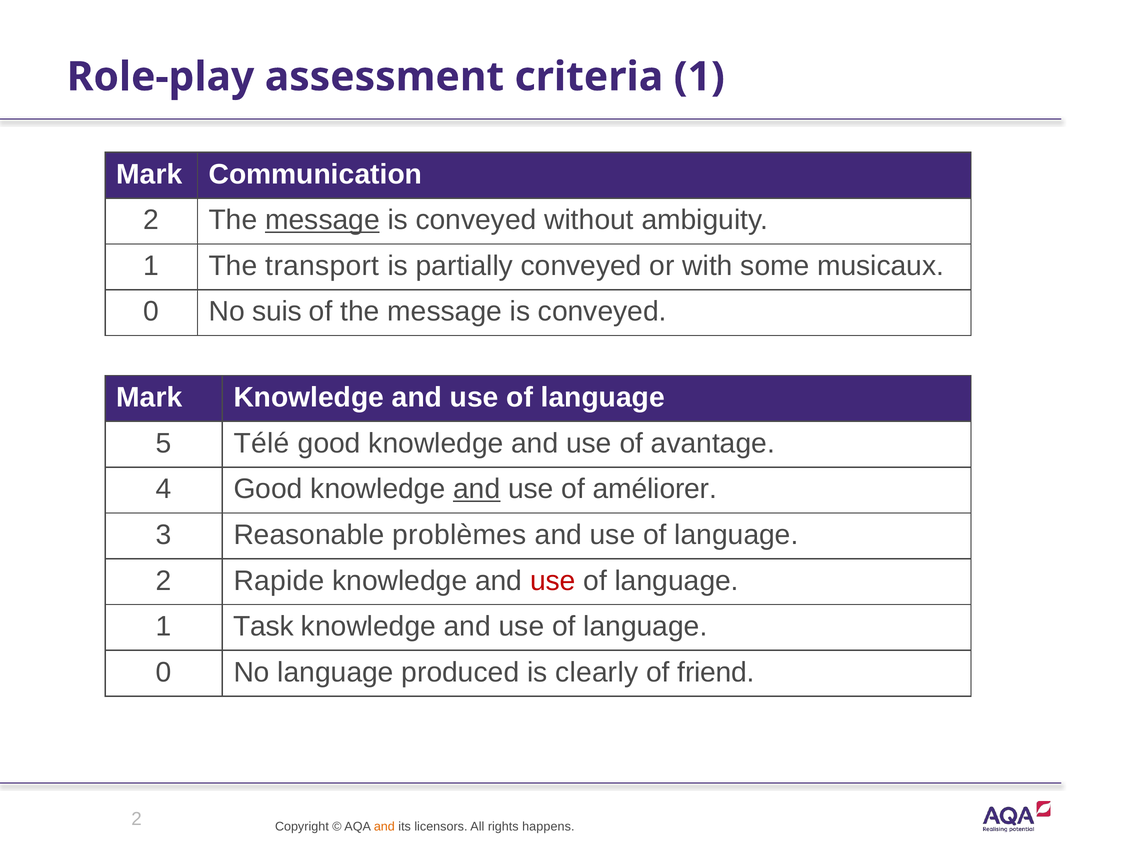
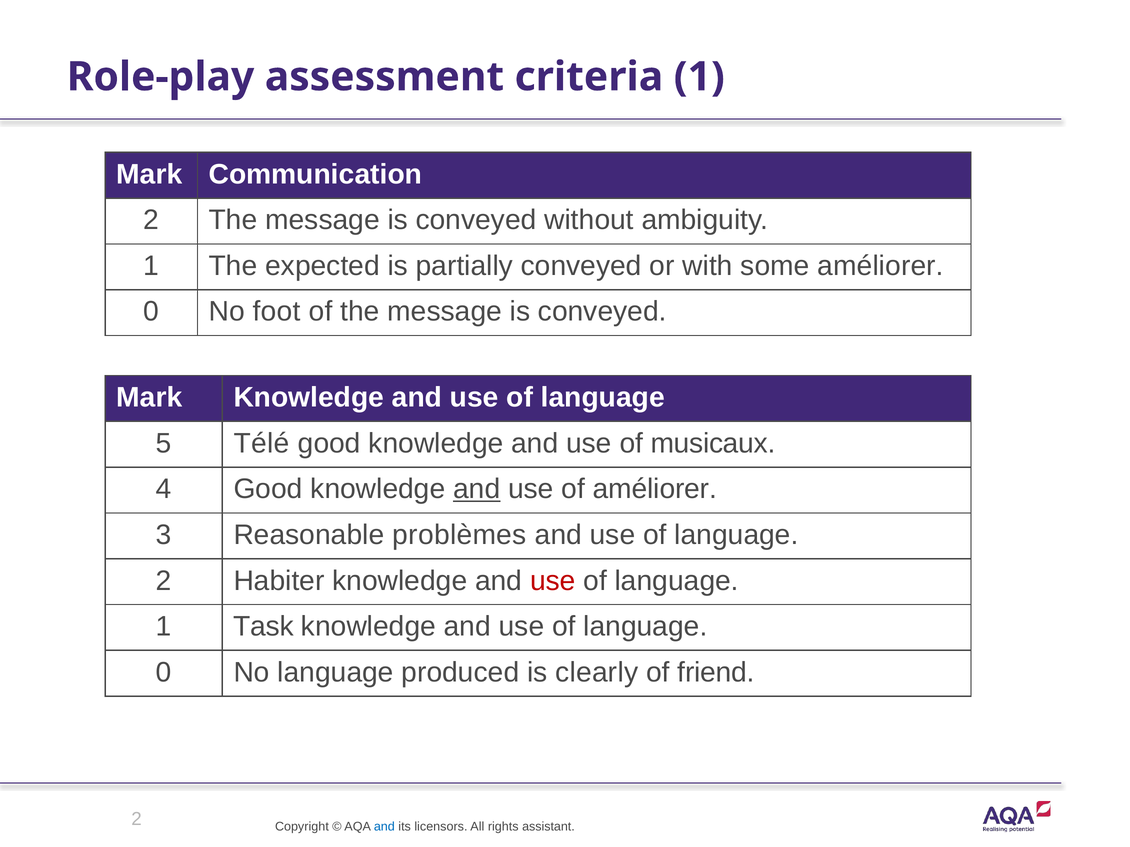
message underline: present -> none (322, 220)
transport: transport -> expected (322, 266)
some musicaux: musicaux -> améliorer (880, 266)
suis: suis -> foot (277, 312)
avantage: avantage -> musicaux (713, 444)
Rapide: Rapide -> Habiter (279, 581)
and colour: orange -> blue (384, 827)
happens: happens -> assistant (548, 827)
